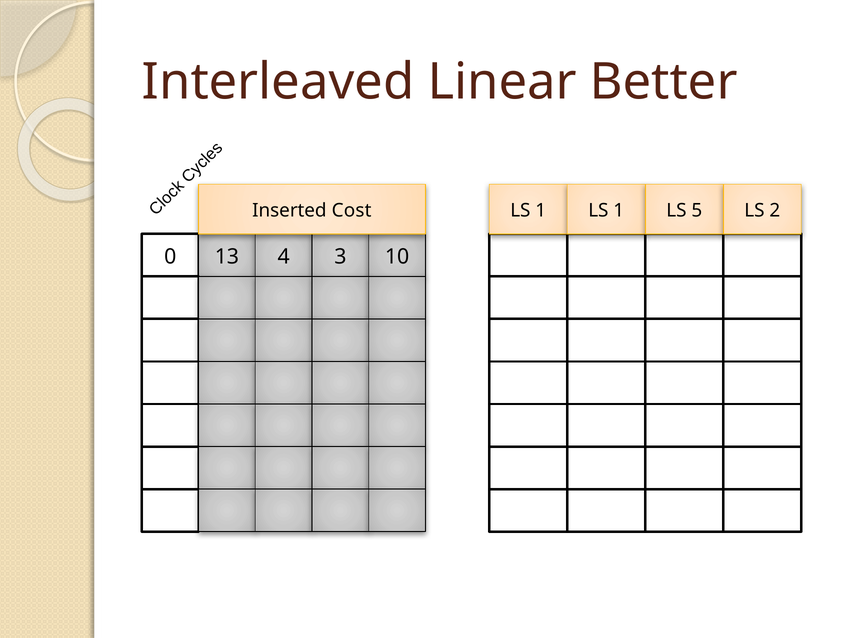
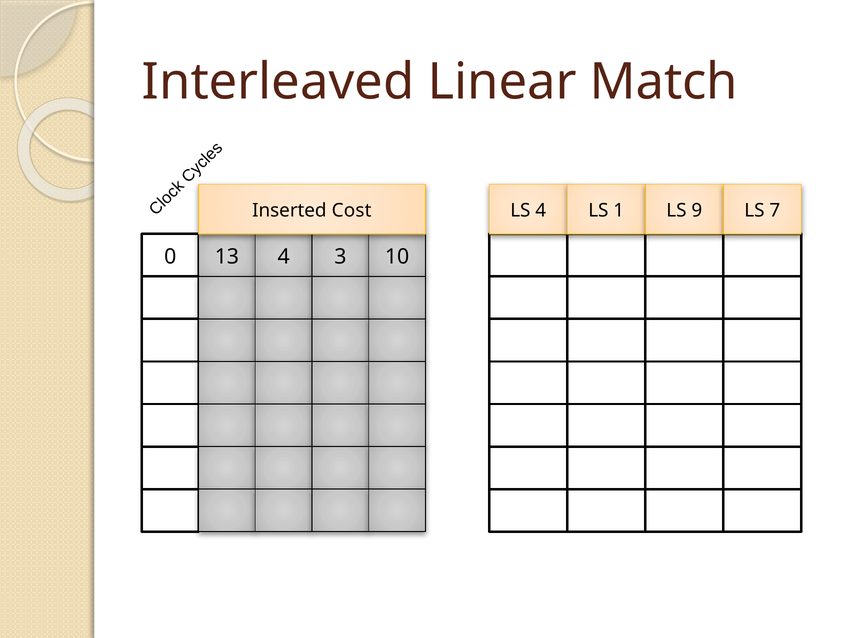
Better: Better -> Match (664, 82)
1: 1 -> 4 (541, 210)
5: 5 -> 9 (697, 210)
2: 2 -> 7 (775, 210)
